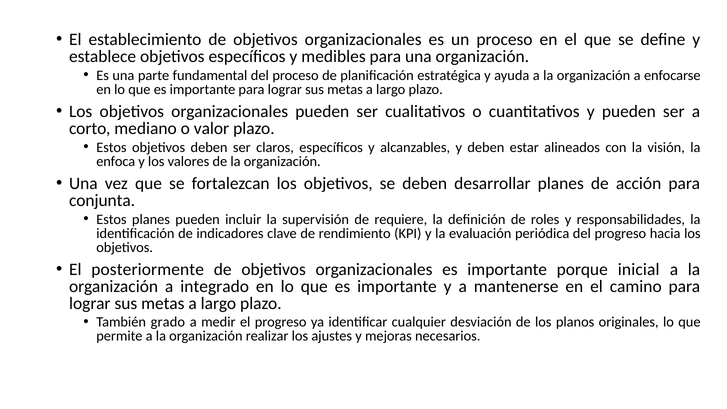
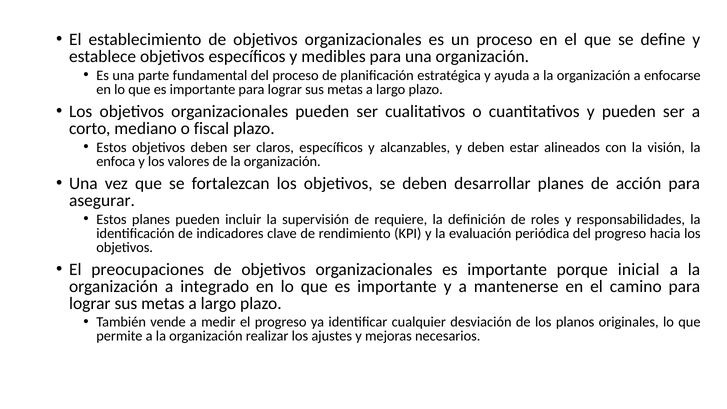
valor: valor -> fiscal (212, 128)
conjunta: conjunta -> asegurar (102, 200)
posteriormente: posteriormente -> preocupaciones (148, 269)
grado: grado -> vende (168, 322)
